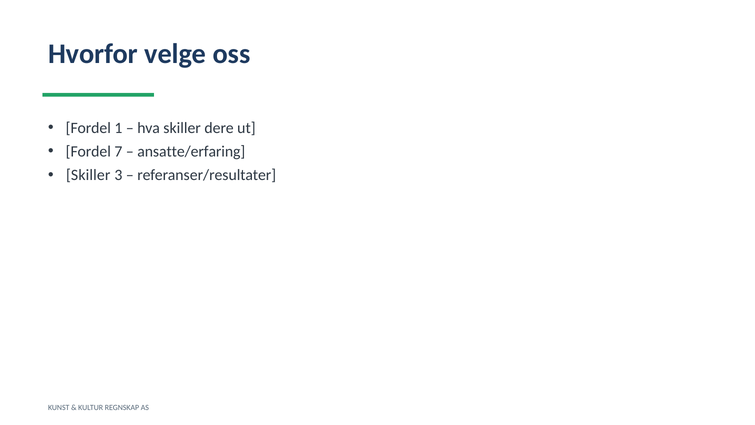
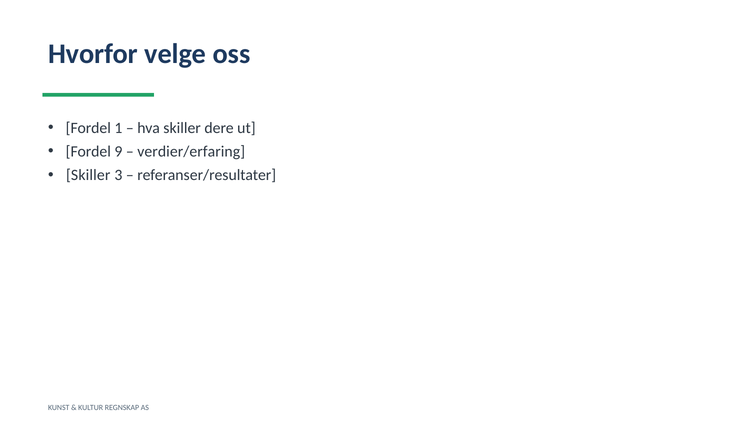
7: 7 -> 9 (118, 151)
ansatte/erfaring: ansatte/erfaring -> verdier/erfaring (191, 151)
